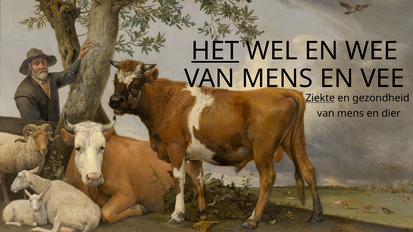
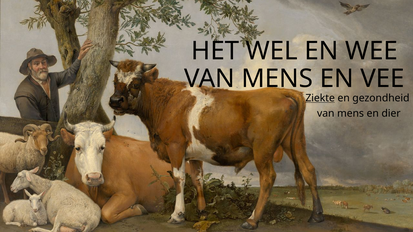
HET underline: present -> none (215, 51)
